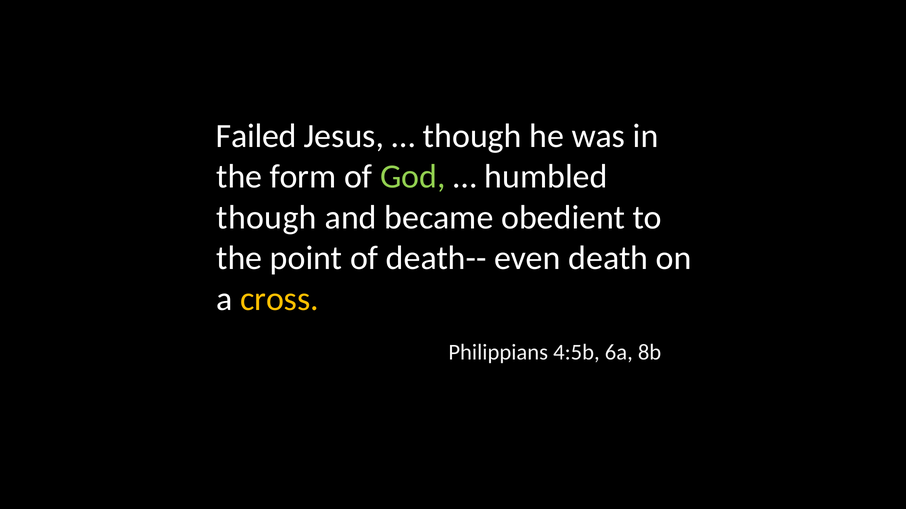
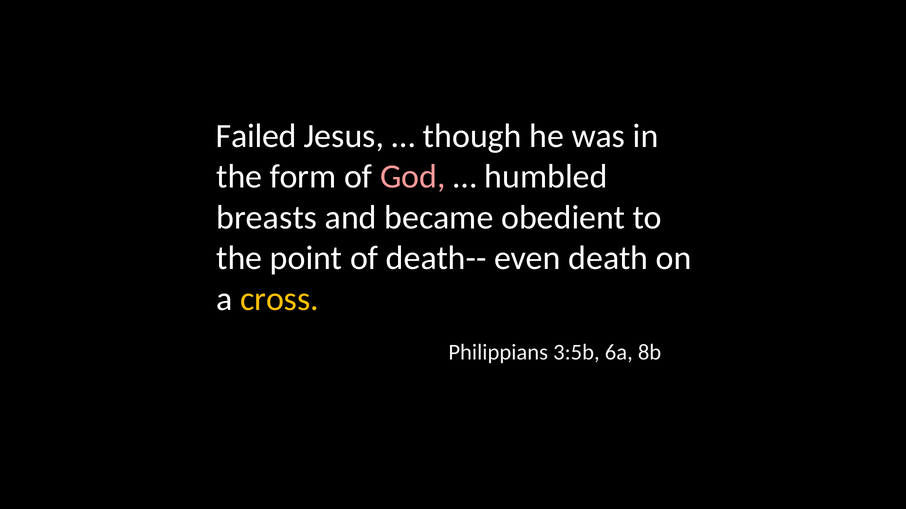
God colour: light green -> pink (413, 177)
though: though -> breasts (267, 218)
4:5b: 4:5b -> 3:5b (576, 353)
